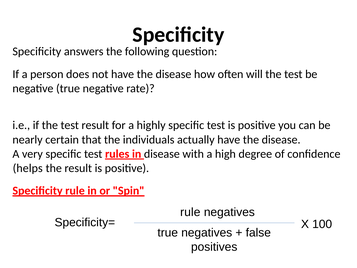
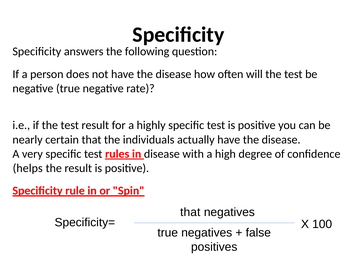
rule: rule -> that (190, 212)
